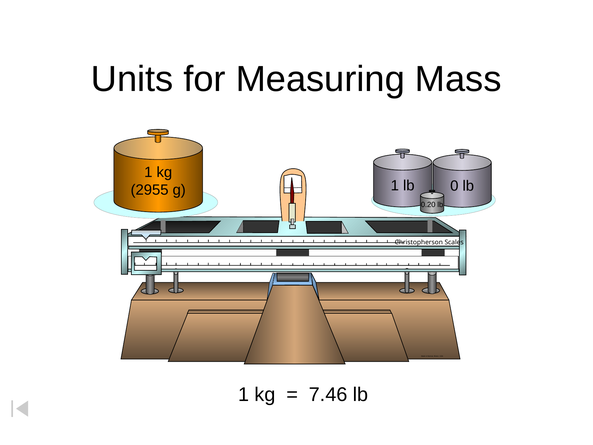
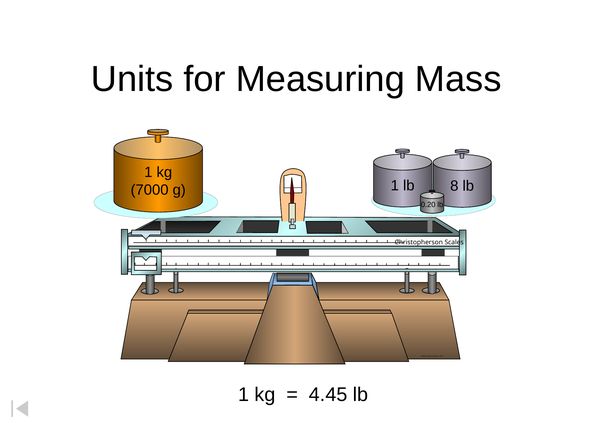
2955: 2955 -> 7000 (150, 190)
0: 0 -> 8 (454, 186)
7.46: 7.46 -> 4.45 (328, 394)
